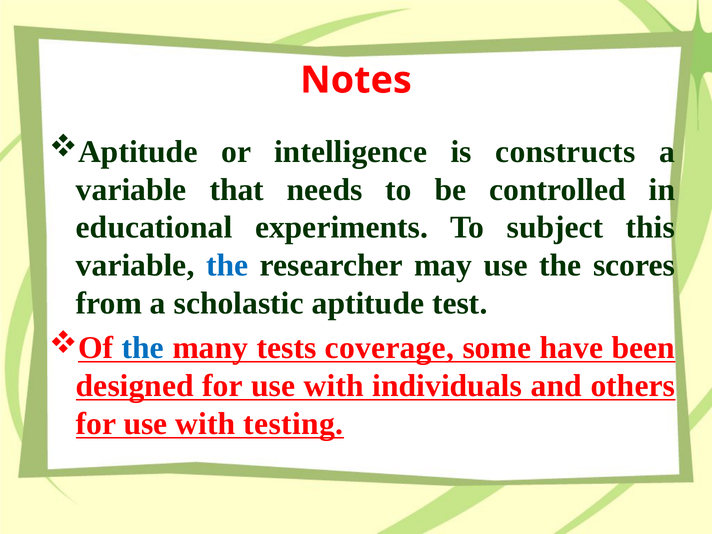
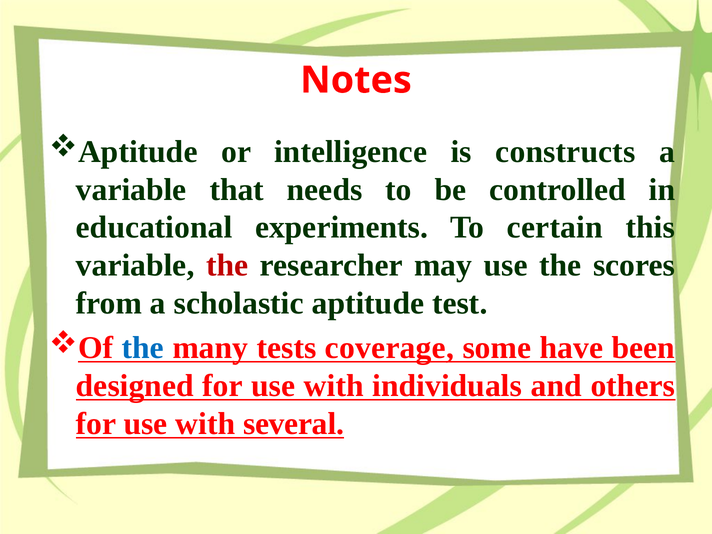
subject: subject -> certain (555, 228)
the colour: blue -> red (227, 266)
testing: testing -> several (293, 424)
